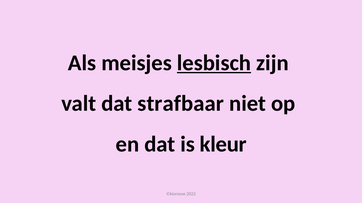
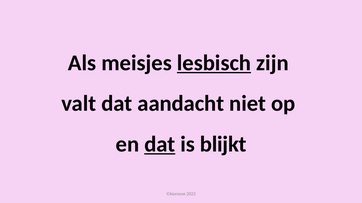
strafbaar: strafbaar -> aandacht (181, 104)
dat underline: none -> present (160, 145)
kleur: kleur -> blijkt (223, 145)
